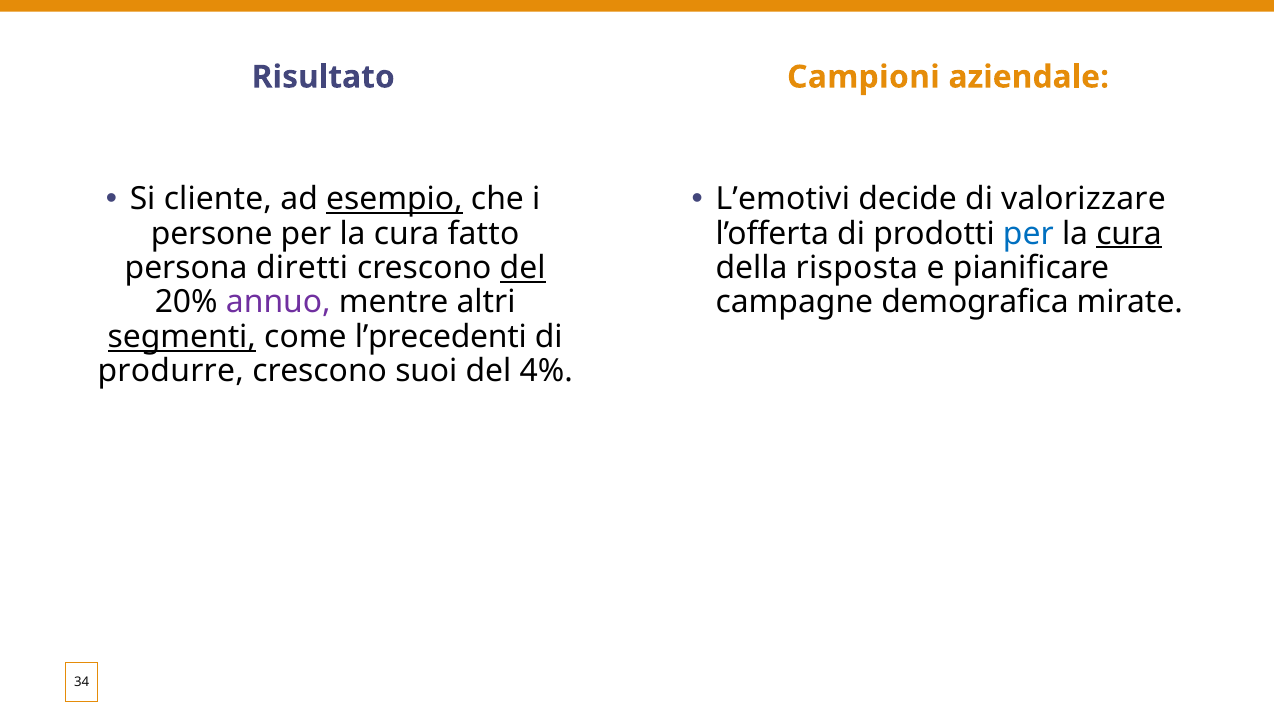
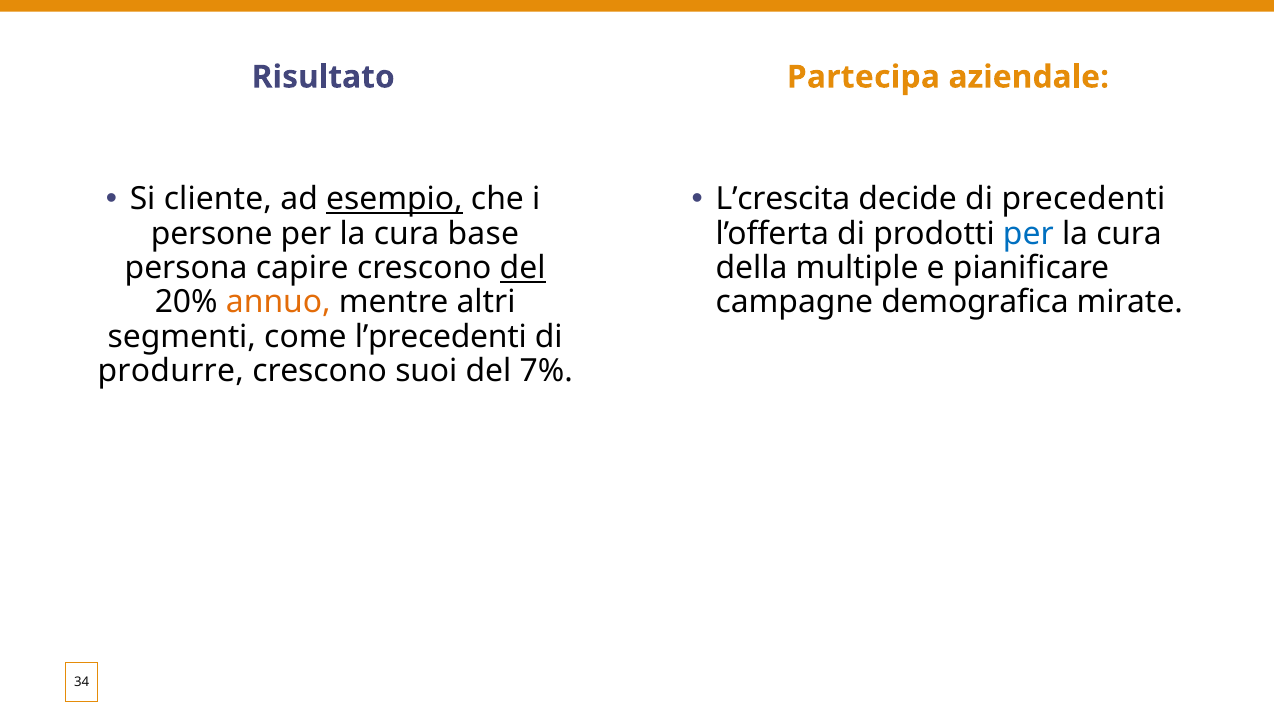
Campioni: Campioni -> Partecipa (863, 77)
L’emotivi: L’emotivi -> L’crescita (783, 199)
valorizzare: valorizzare -> precedenti (1083, 199)
fatto: fatto -> base (483, 234)
cura underline: present -> none (1129, 234)
diretti: diretti -> capire (302, 268)
risposta: risposta -> multiple (857, 268)
annuo colour: purple -> orange (278, 302)
segmenti underline: present -> none (182, 337)
4%: 4% -> 7% (546, 371)
